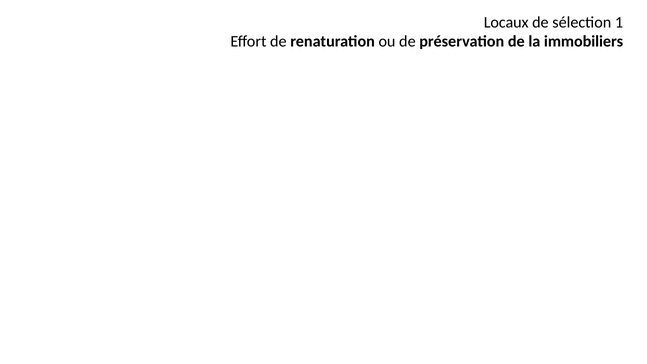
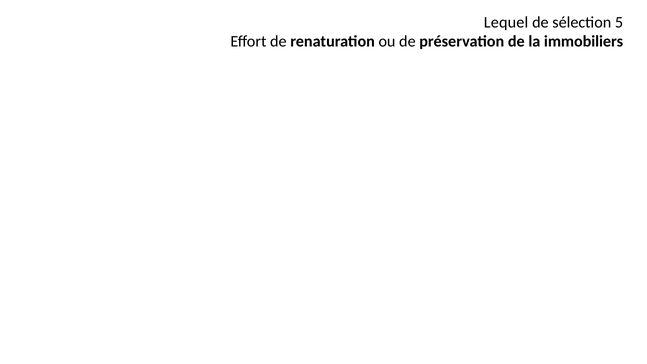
Locaux: Locaux -> Lequel (506, 22)
1: 1 -> 5 (619, 22)
